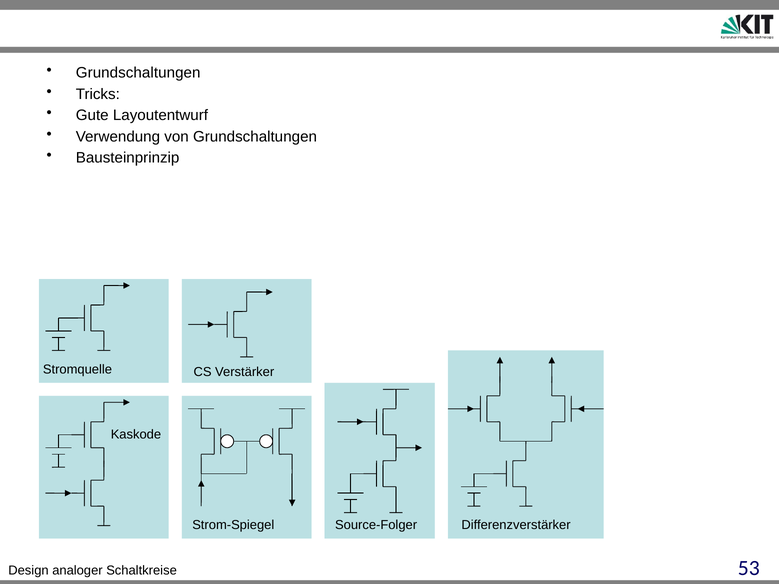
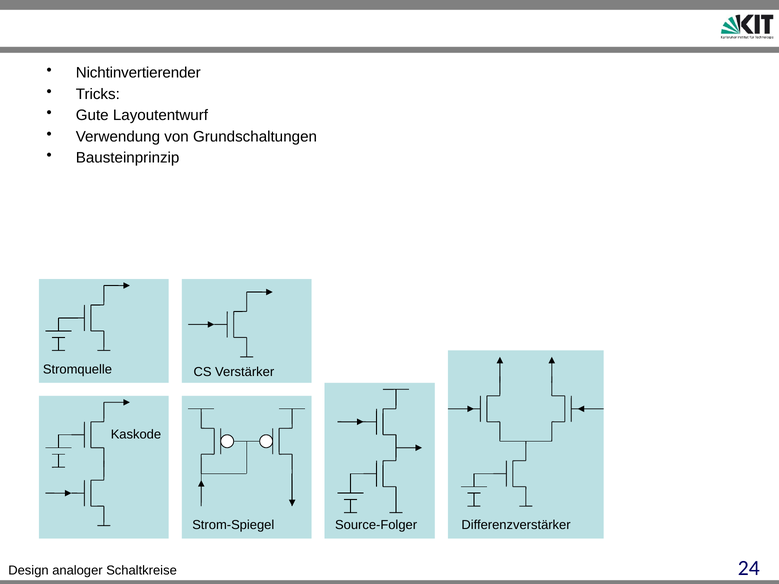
Grundschaltungen: Grundschaltungen -> Nichtinvertierender (138, 73)
53: 53 -> 24 (749, 568)
